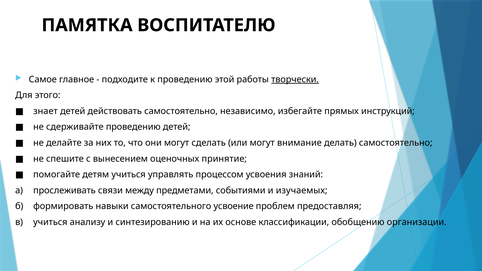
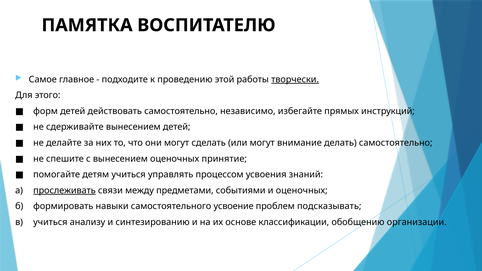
знает: знает -> форм (46, 111)
сдерживайте проведению: проведению -> вынесением (133, 127)
прослеживать underline: none -> present (64, 191)
и изучаемых: изучаемых -> оценочных (302, 191)
предоставляя: предоставляя -> подсказывать (329, 206)
